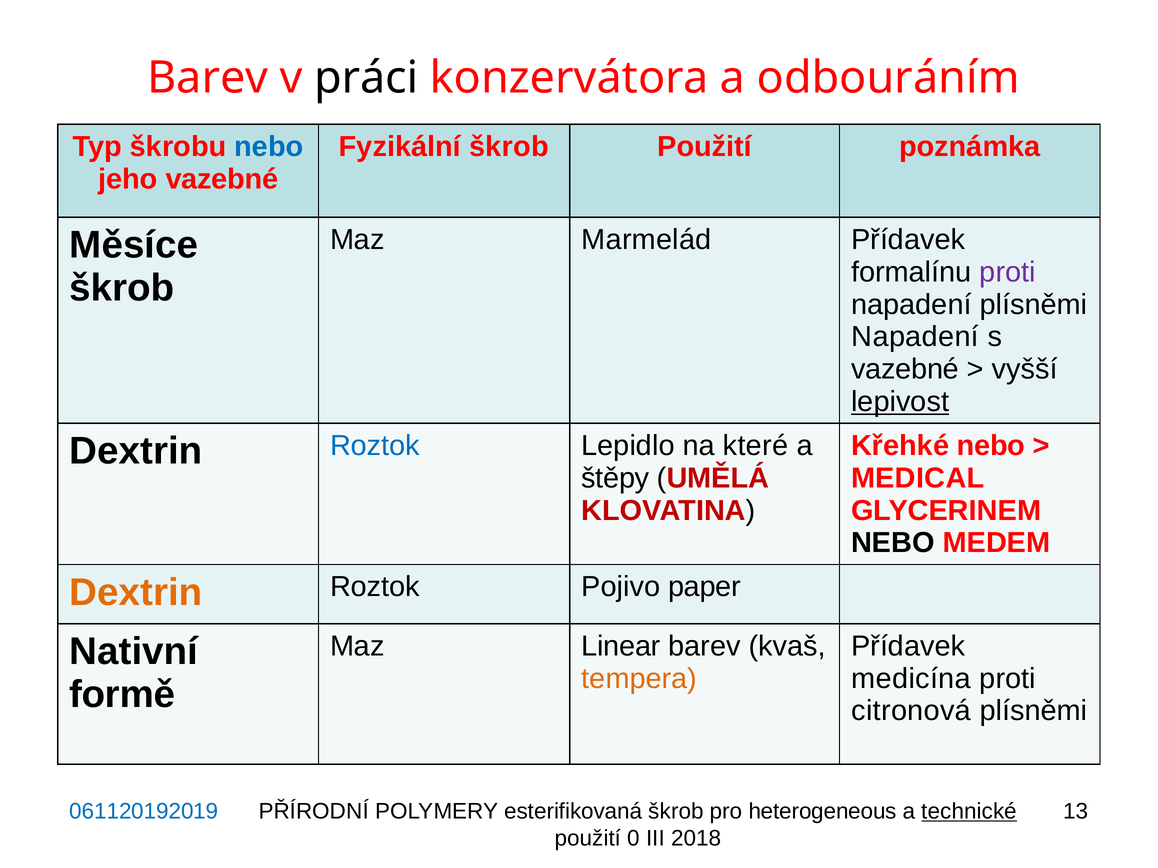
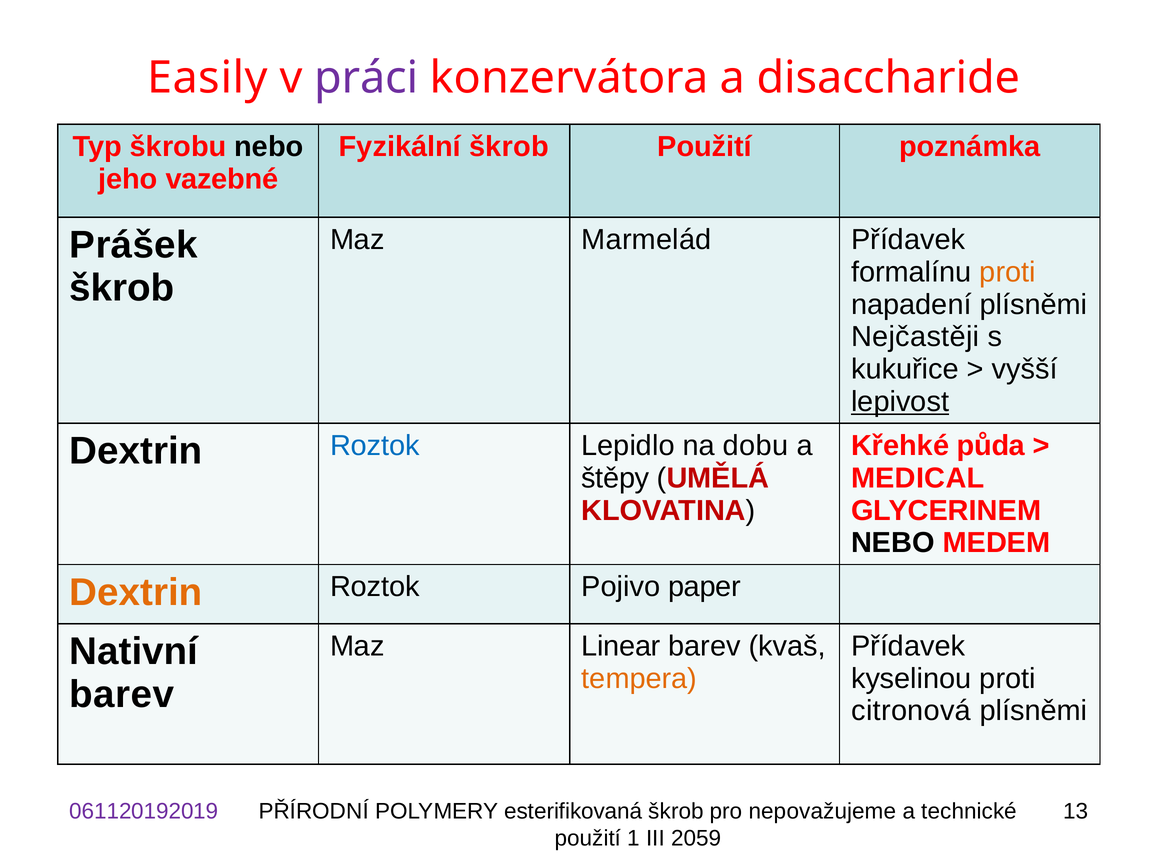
Barev: Barev -> Easily (207, 78)
práci colour: black -> purple (366, 78)
odbouráním: odbouráním -> disaccharide (888, 78)
nebo colour: blue -> black (269, 147)
Měsíce: Měsíce -> Prášek (134, 245)
proti colour: purple -> orange (1008, 272)
Napadení: Napadení -> Nejčastěji (915, 337)
vazebné: vazebné -> kukuřice (905, 370)
Křehké nebo: nebo -> půda (991, 446)
které: které -> dobu (756, 446)
medicína: medicína -> kyselinou (911, 679)
formě: formě -> barev (122, 695)
061120192019 colour: blue -> purple (144, 812)
heterogeneous: heterogeneous -> nepovažujeme (823, 812)
technické underline: present -> none (969, 812)
0: 0 -> 1 (634, 839)
2018: 2018 -> 2059 (696, 839)
